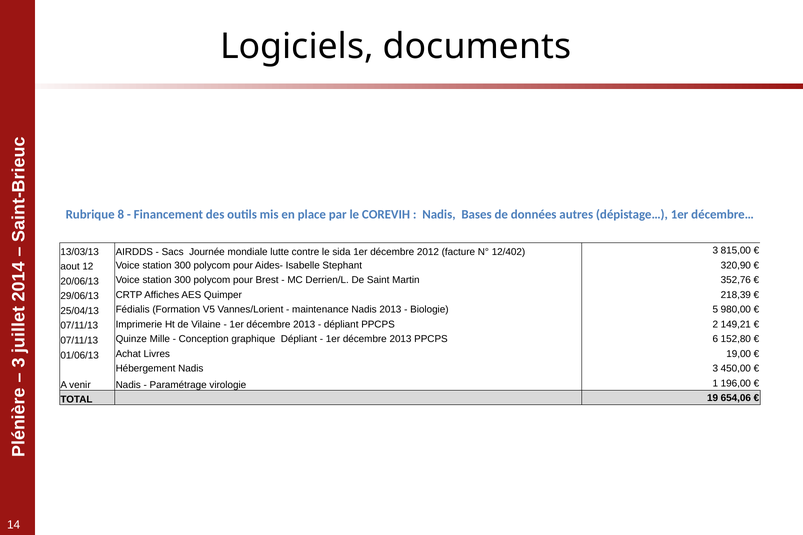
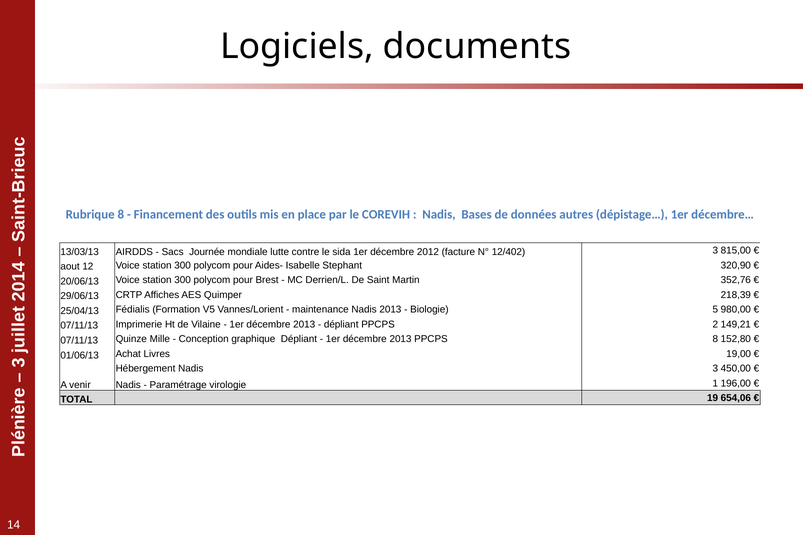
PPCPS 6: 6 -> 8 (715, 339)
